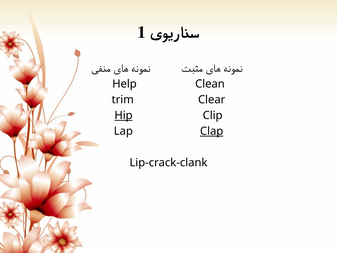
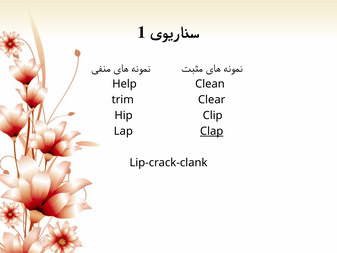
Hip underline: present -> none (124, 115)
